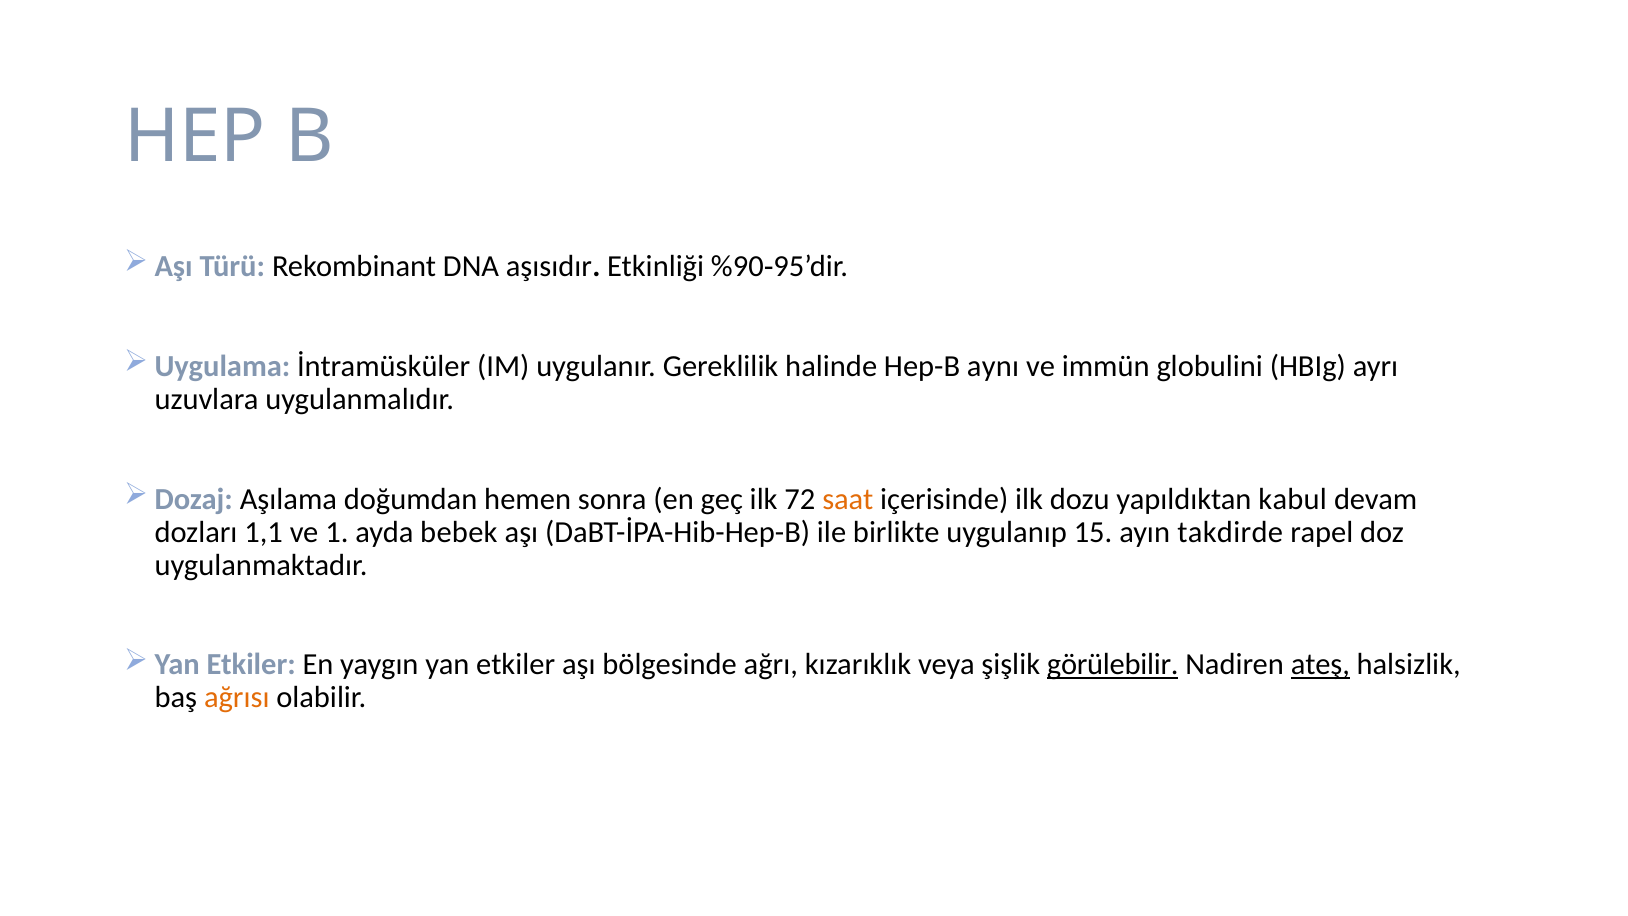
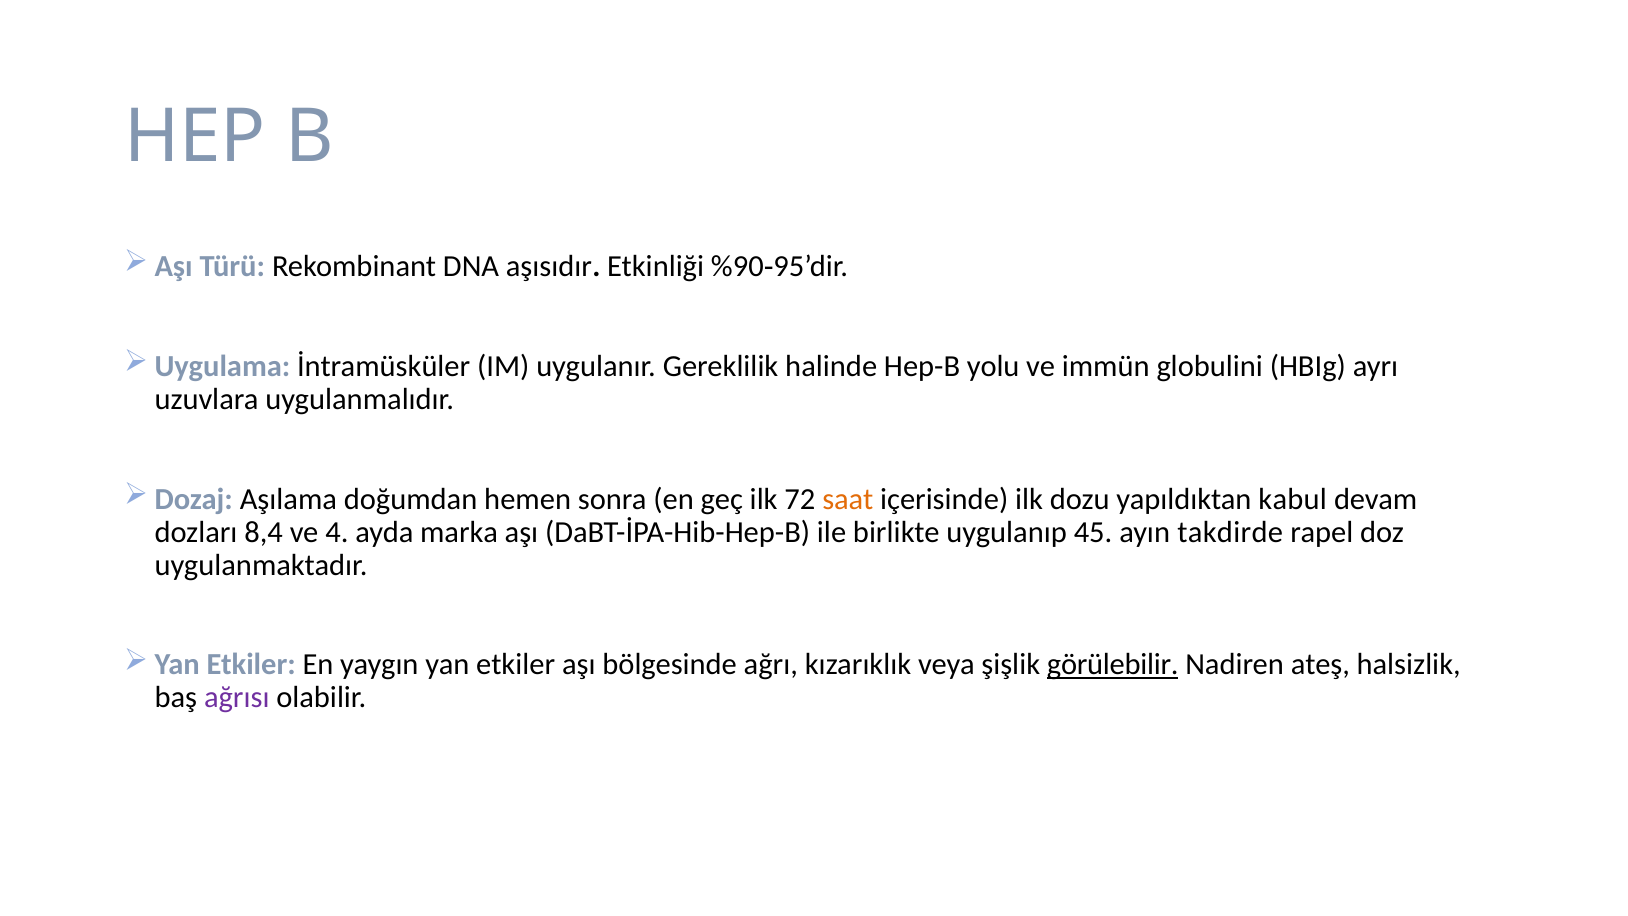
aynı: aynı -> yolu (993, 366)
1,1: 1,1 -> 8,4 (264, 532)
1: 1 -> 4 (337, 532)
bebek: bebek -> marka (459, 532)
15: 15 -> 45 (1093, 532)
ateş underline: present -> none (1320, 665)
ağrısı colour: orange -> purple (237, 698)
